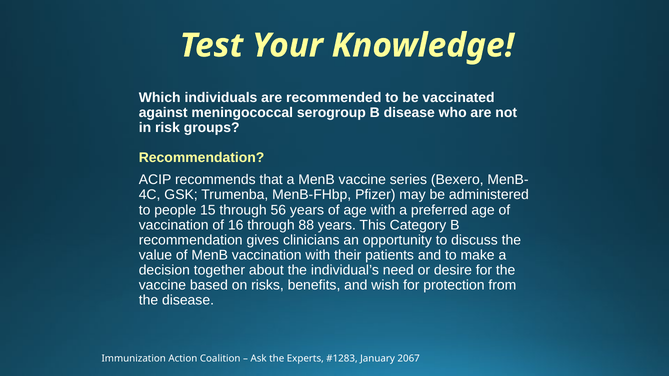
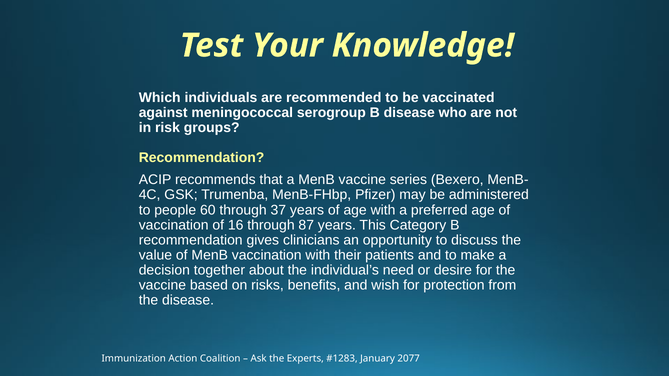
15: 15 -> 60 (208, 210)
56: 56 -> 37 (278, 210)
88: 88 -> 87 (306, 225)
2067: 2067 -> 2077 (409, 359)
